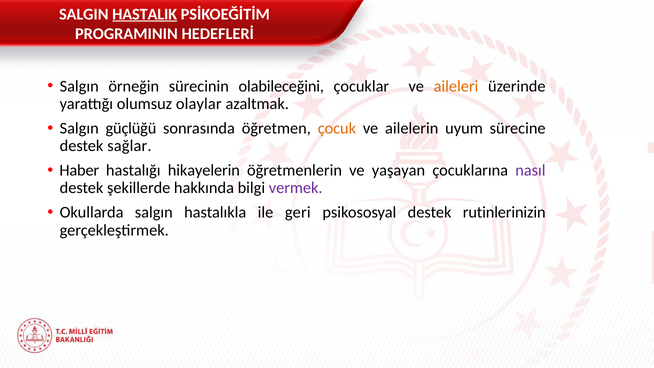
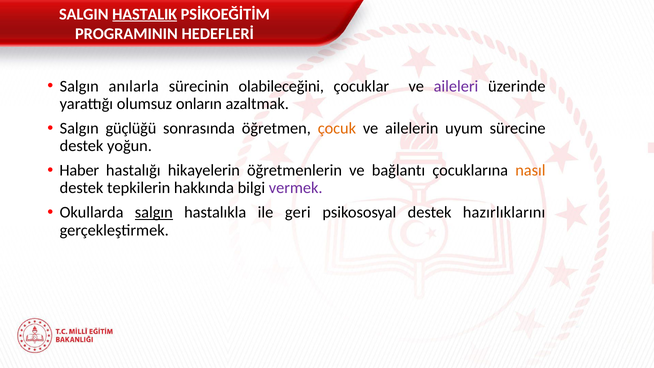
örneğin: örneğin -> anılarla (134, 86)
aileleri colour: orange -> purple (456, 86)
olaylar: olaylar -> onların (199, 104)
sağlar: sağlar -> yoğun (129, 146)
yaşayan: yaşayan -> bağlantı (398, 170)
nasıl colour: purple -> orange (530, 170)
şekillerde: şekillerde -> tepkilerin (139, 188)
salgın underline: none -> present (154, 213)
rutinlerinizin: rutinlerinizin -> hazırlıklarını (504, 213)
